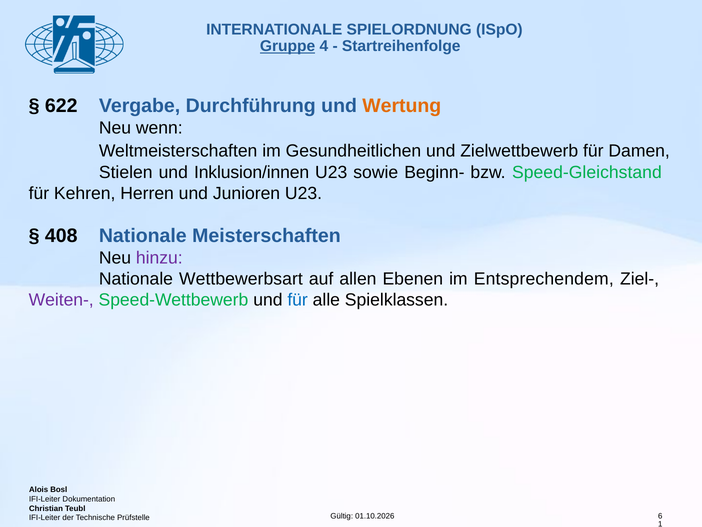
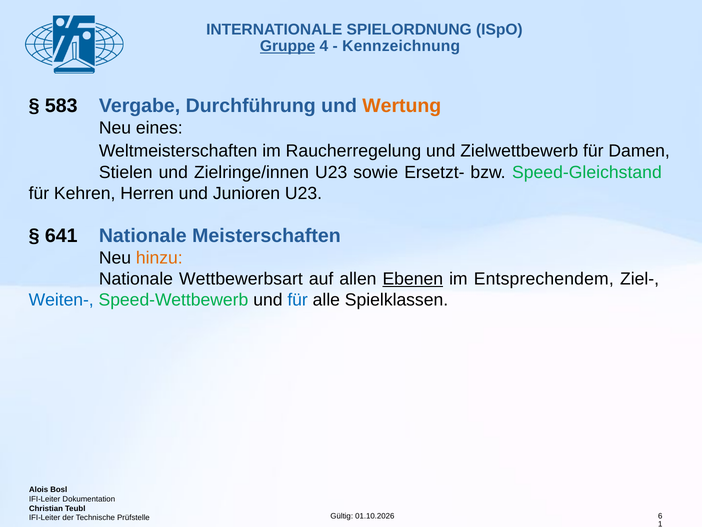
Startreihenfolge: Startreihenfolge -> Kennzeichnung (401, 46)
622: 622 -> 583 (61, 106)
wenn: wenn -> eines (159, 128)
Gesundheitlichen: Gesundheitlichen -> Raucherregelung (353, 151)
Inklusion/innen: Inklusion/innen -> Zielringe/innen (252, 172)
Beginn-: Beginn- -> Ersetzt- (434, 172)
408: 408 -> 641 (61, 236)
hinzu colour: purple -> orange (159, 258)
Ebenen underline: none -> present (413, 279)
Weiten- colour: purple -> blue (61, 300)
